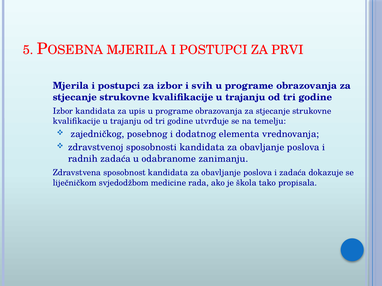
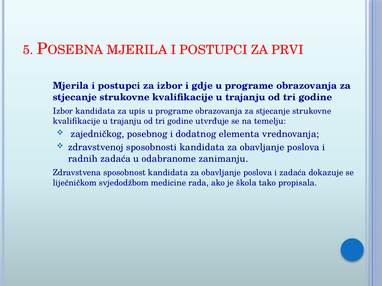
svih: svih -> gdje (202, 86)
